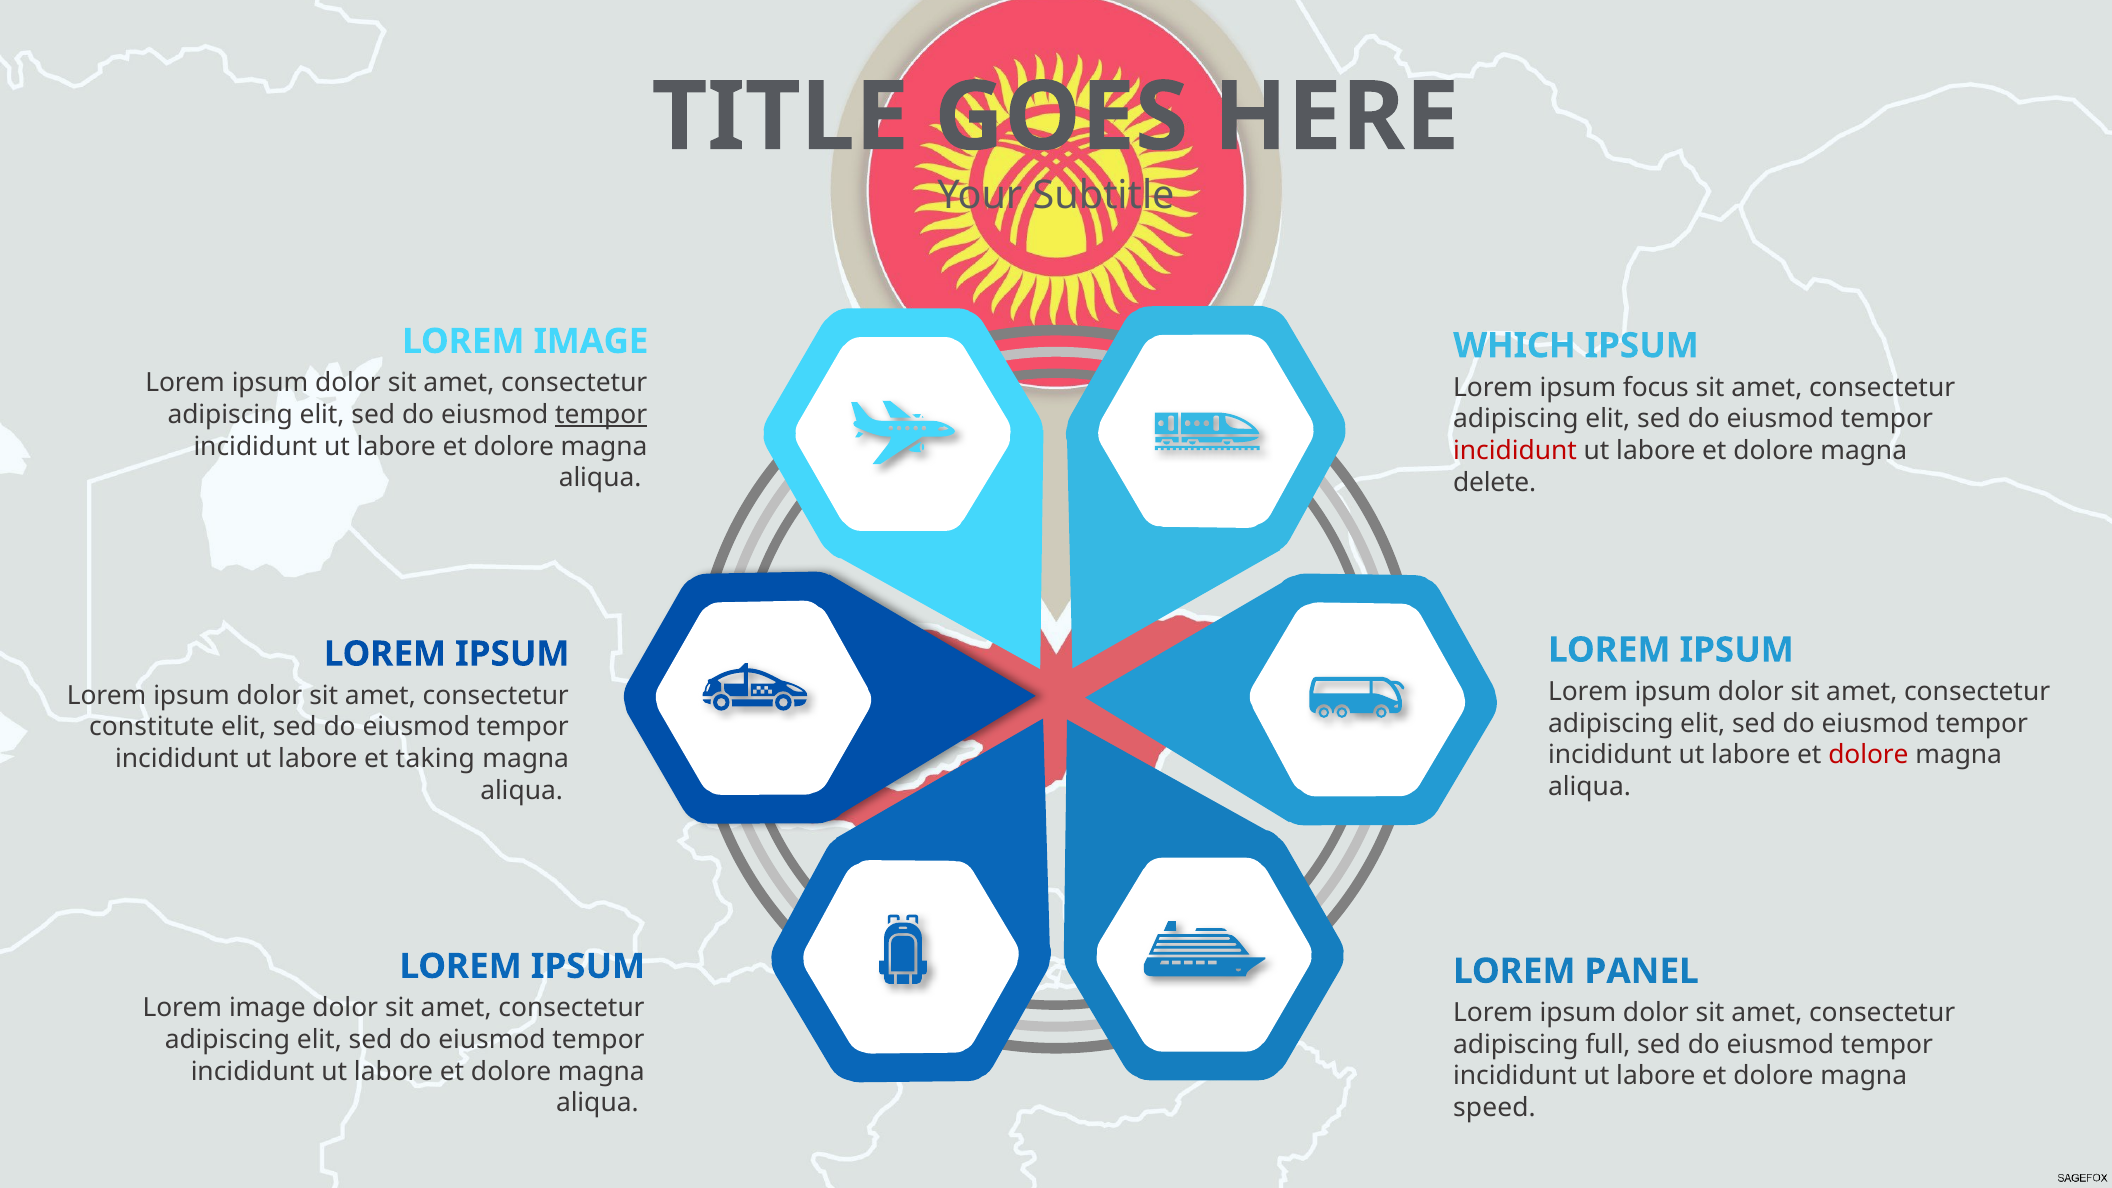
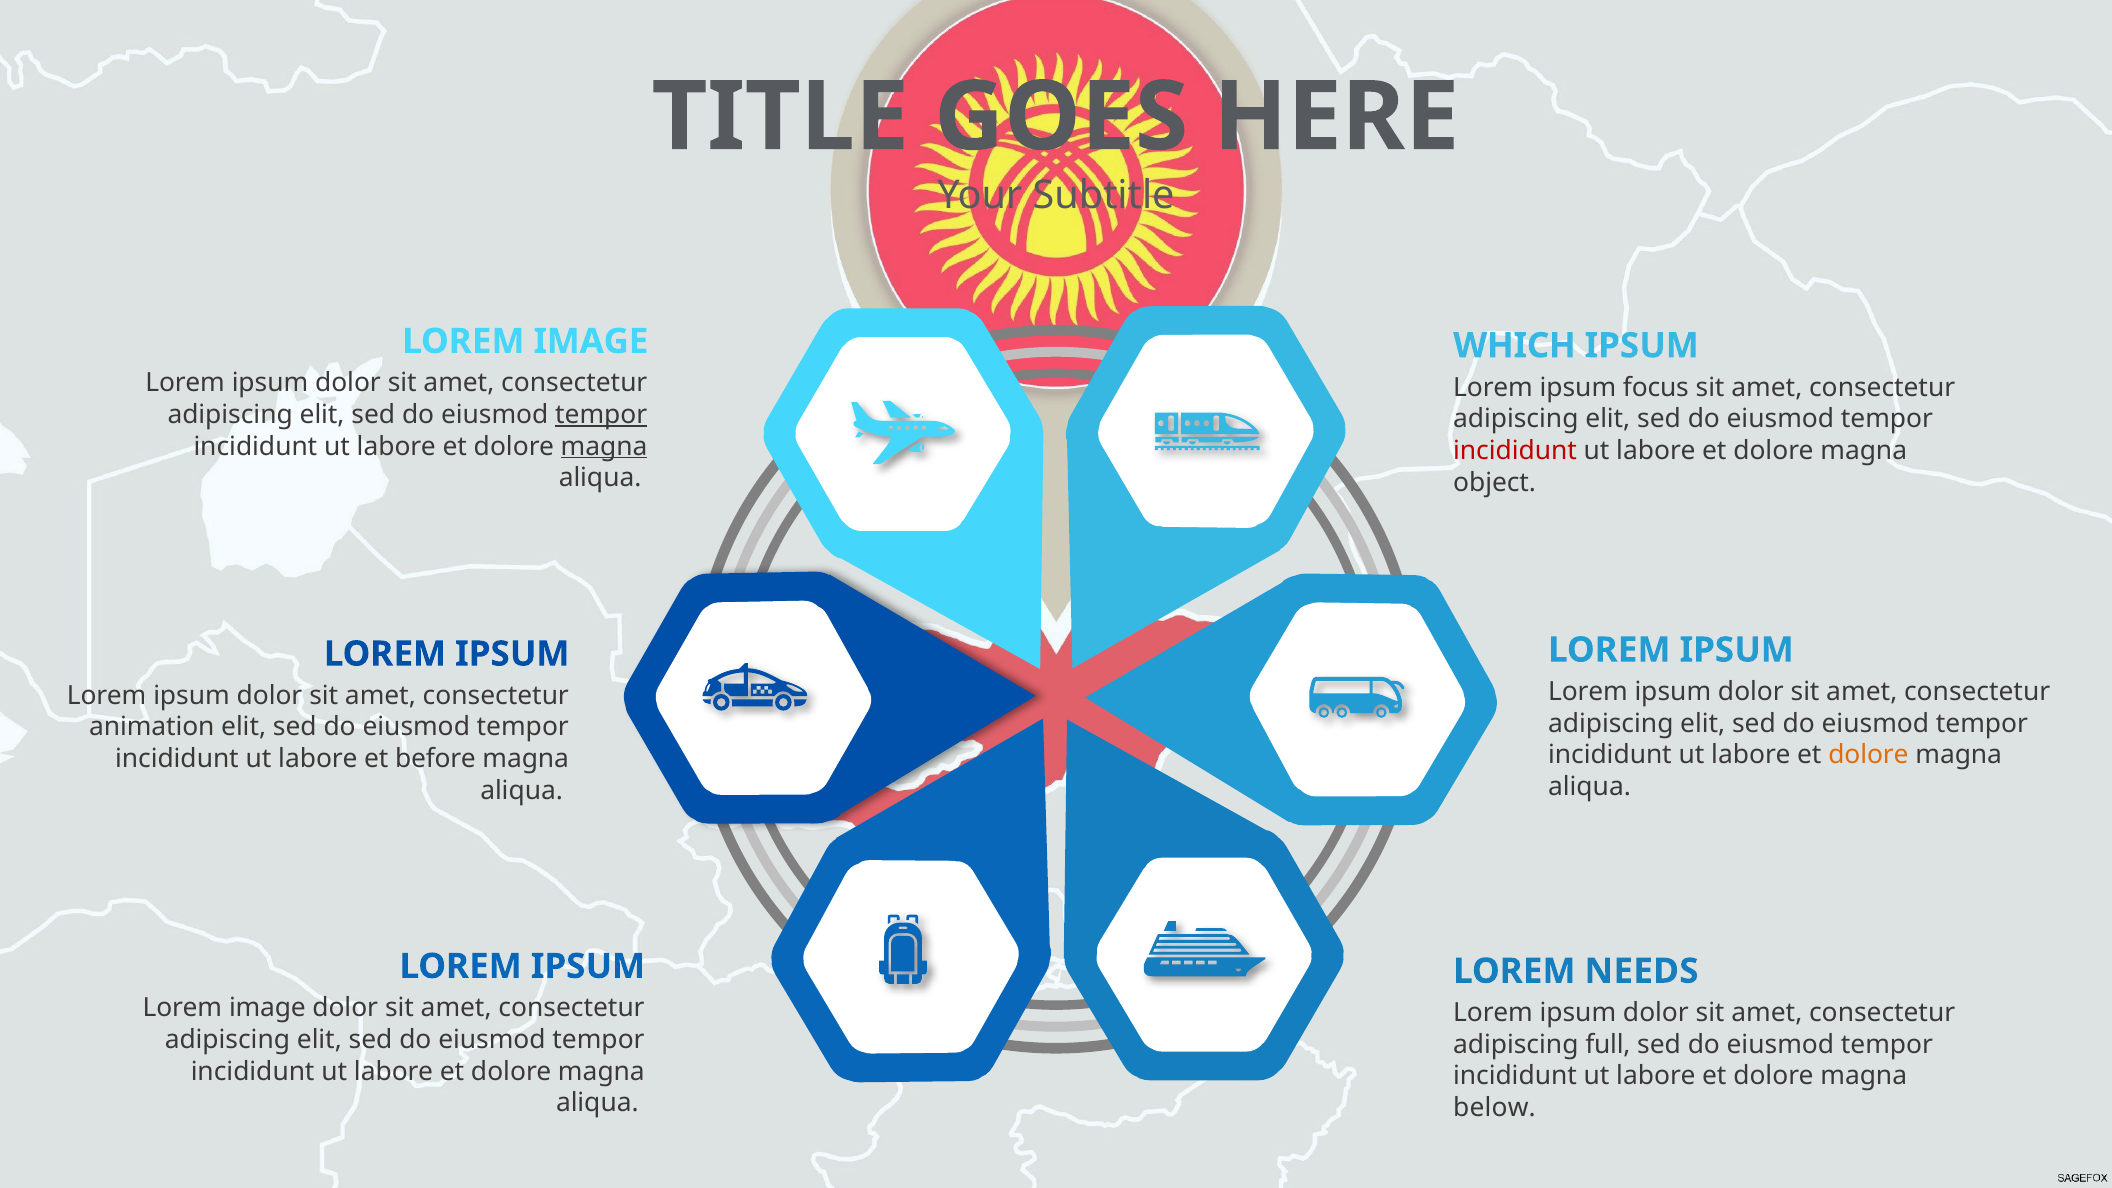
magna underline: none -> present (604, 446)
delete: delete -> object (1495, 482)
constitute: constitute -> animation (152, 727)
dolore colour: red -> orange (1868, 755)
taking: taking -> before (436, 759)
PANEL: PANEL -> NEEDS (1642, 971)
speed: speed -> below (1494, 1108)
